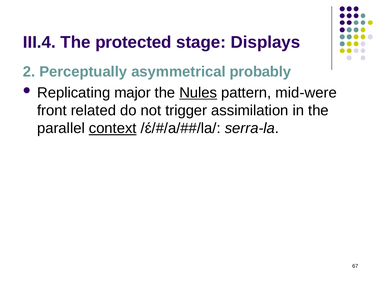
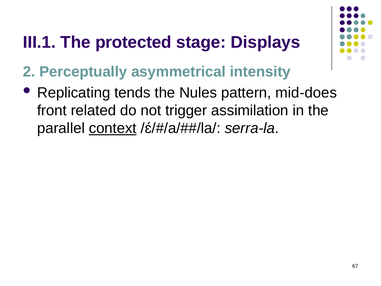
III.4: III.4 -> III.1 (39, 42)
probably: probably -> intensity (260, 72)
major: major -> tends (132, 93)
Nules underline: present -> none (198, 93)
mid-were: mid-were -> mid-does (306, 93)
